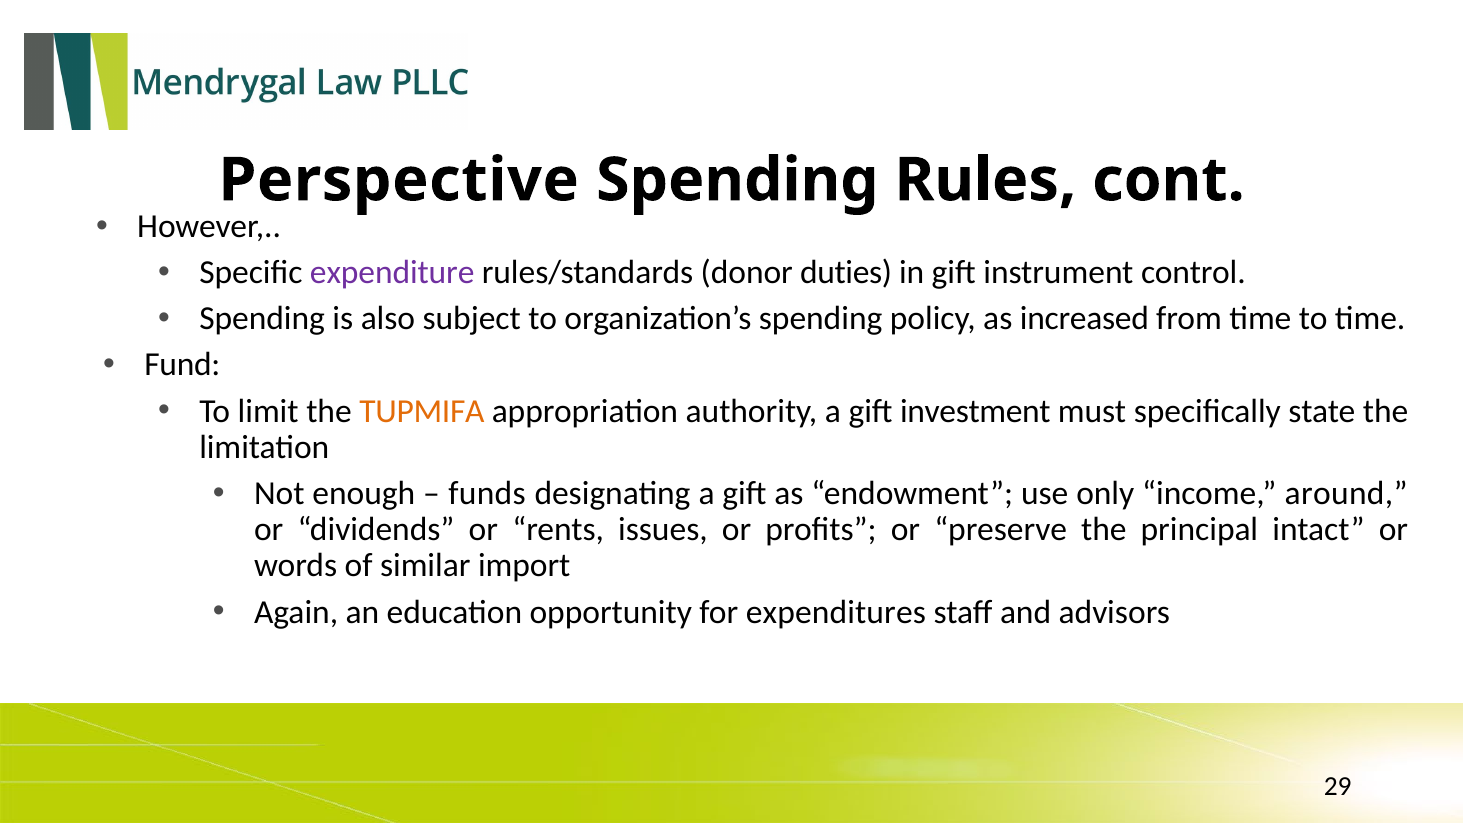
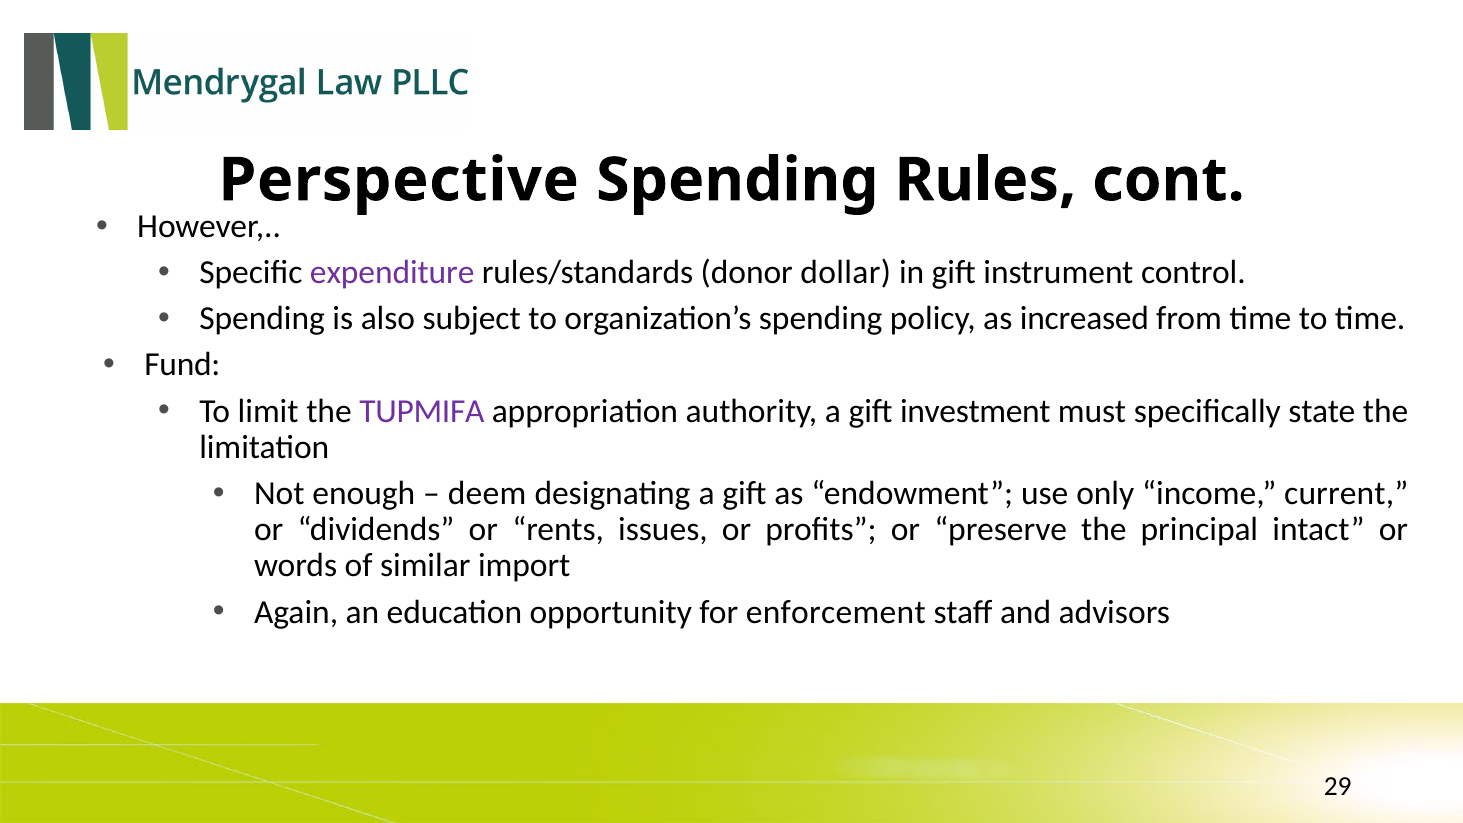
duties: duties -> dollar (846, 272)
TUPMIFA colour: orange -> purple (422, 411)
funds: funds -> deem (487, 493)
around: around -> current (1346, 493)
expenditures: expenditures -> enforcement (836, 612)
